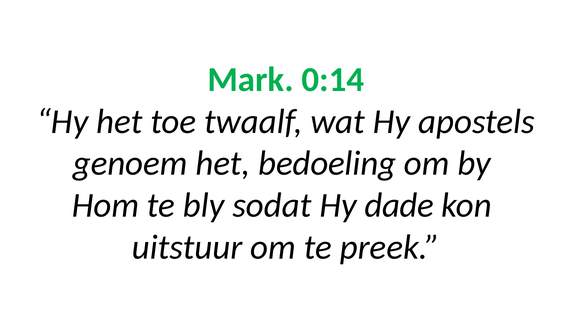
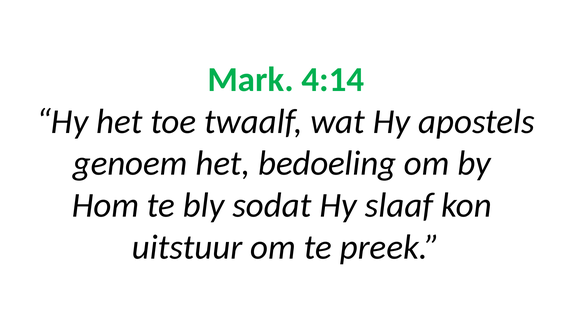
0:14: 0:14 -> 4:14 (333, 79)
dade: dade -> slaaf (399, 205)
